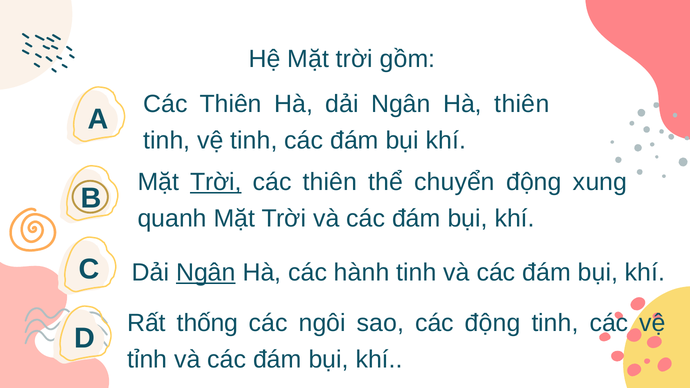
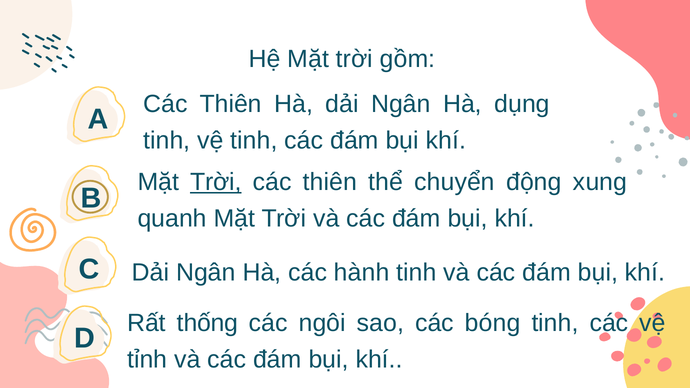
Hà thiên: thiên -> dụng (522, 104)
Ngân underline: present -> none (206, 273)
các động: động -> bóng (493, 323)
